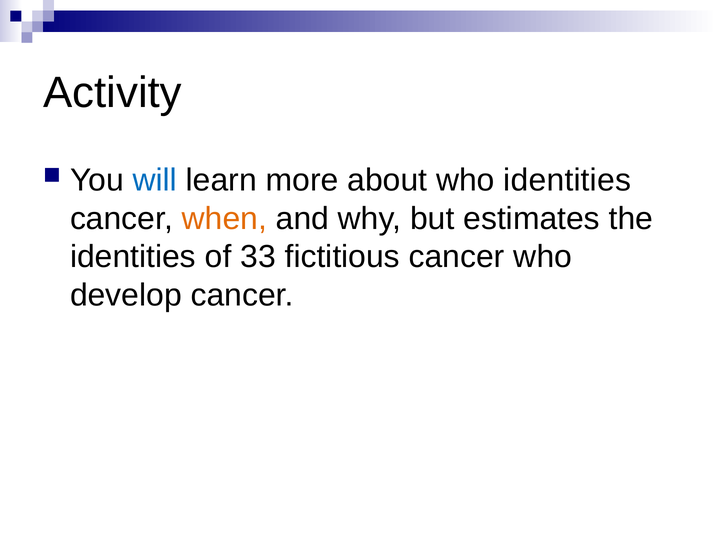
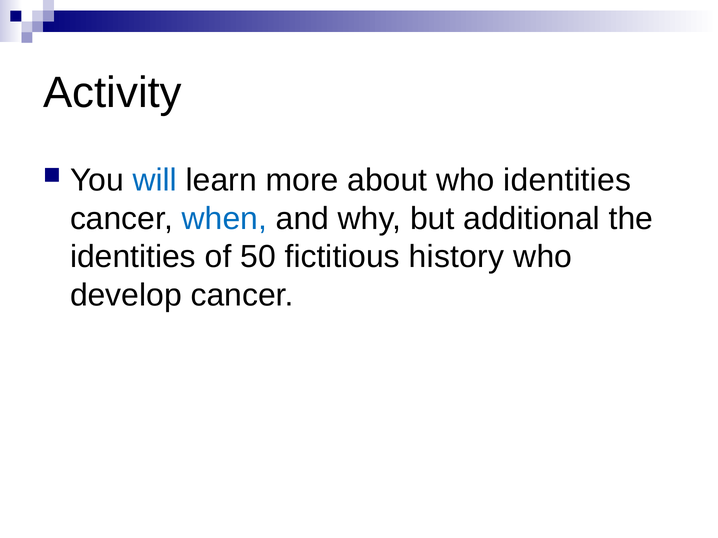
when colour: orange -> blue (224, 219)
estimates: estimates -> additional (532, 219)
33: 33 -> 50 (258, 257)
fictitious cancer: cancer -> history (457, 257)
